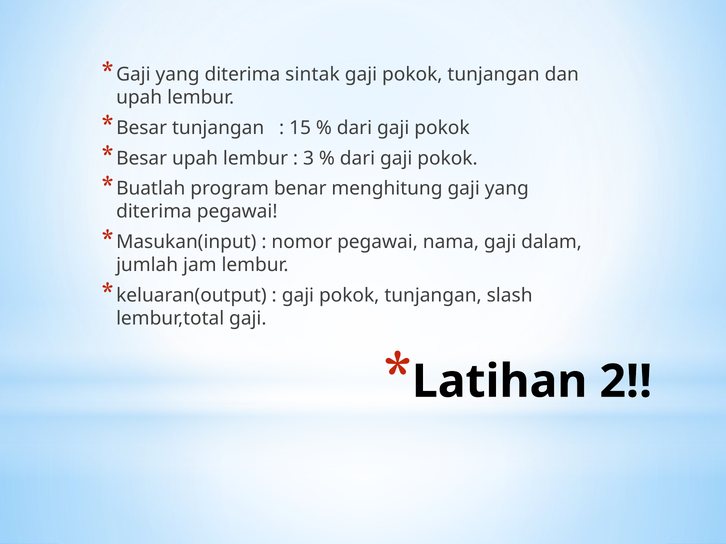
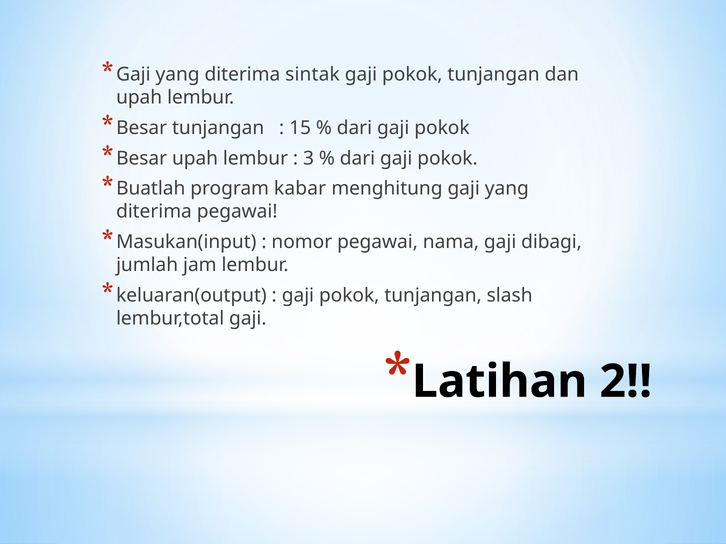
benar: benar -> kabar (300, 189)
dalam: dalam -> dibagi (552, 242)
